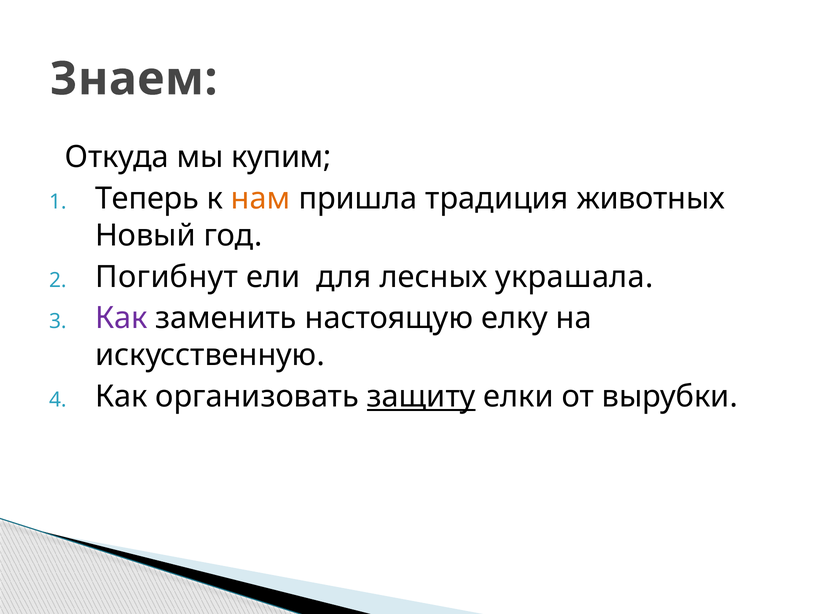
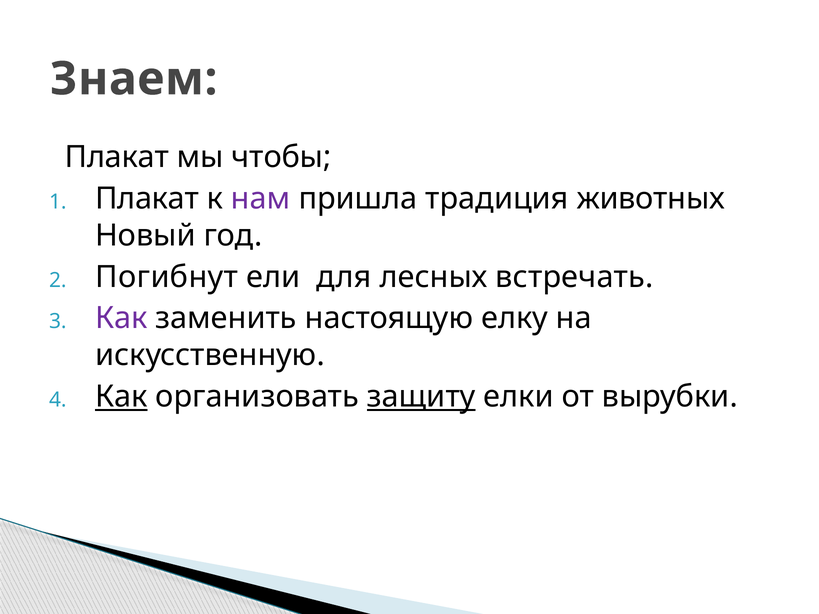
Откуда: Откуда -> Плакат (117, 157)
купим: купим -> чтобы (281, 157)
Теперь: Теперь -> Плакат (147, 199)
нам colour: orange -> purple (261, 199)
украшала: украшала -> встречать (574, 277)
Как underline: none -> present (121, 397)
